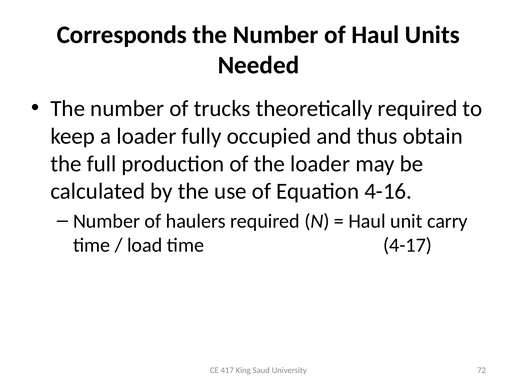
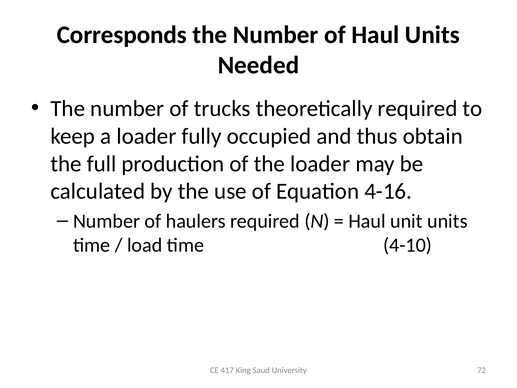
unit carry: carry -> units (447, 221)
4-17: 4-17 -> 4-10 (408, 245)
